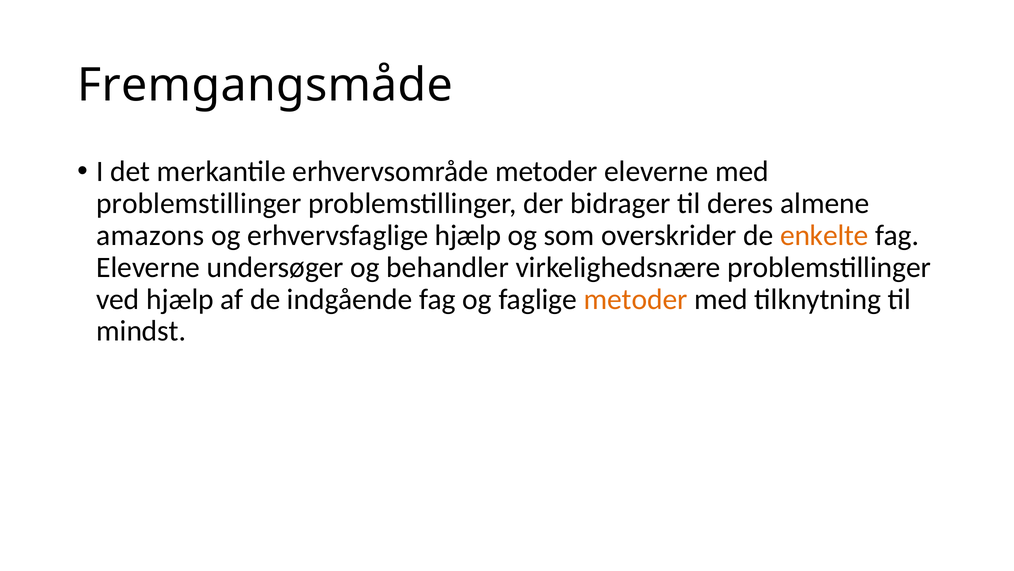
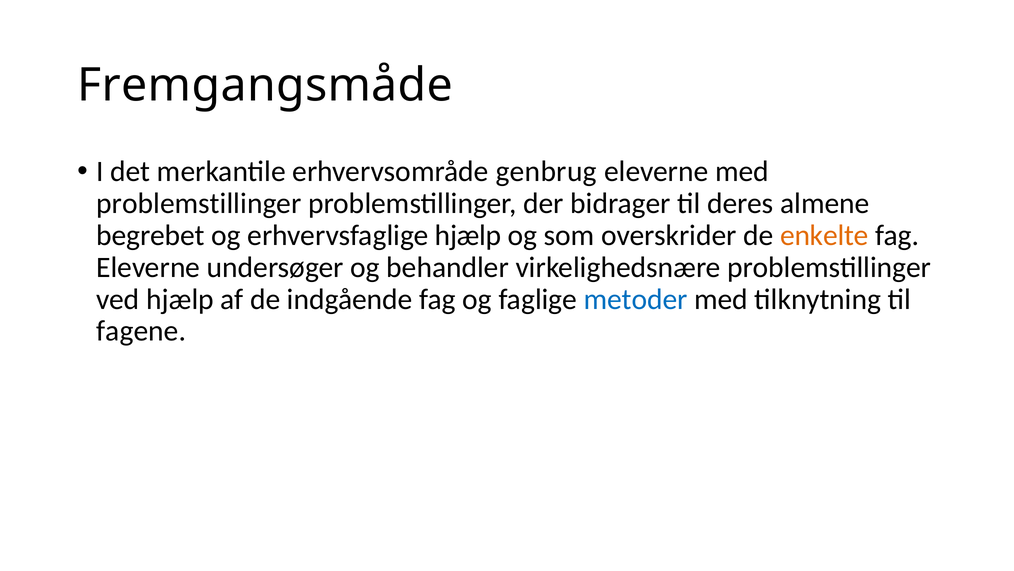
erhvervsområde metoder: metoder -> genbrug (546, 171)
amazons: amazons -> begrebet (151, 235)
metoder colour: orange -> blue (636, 299)
mindst: mindst -> fagene (141, 331)
